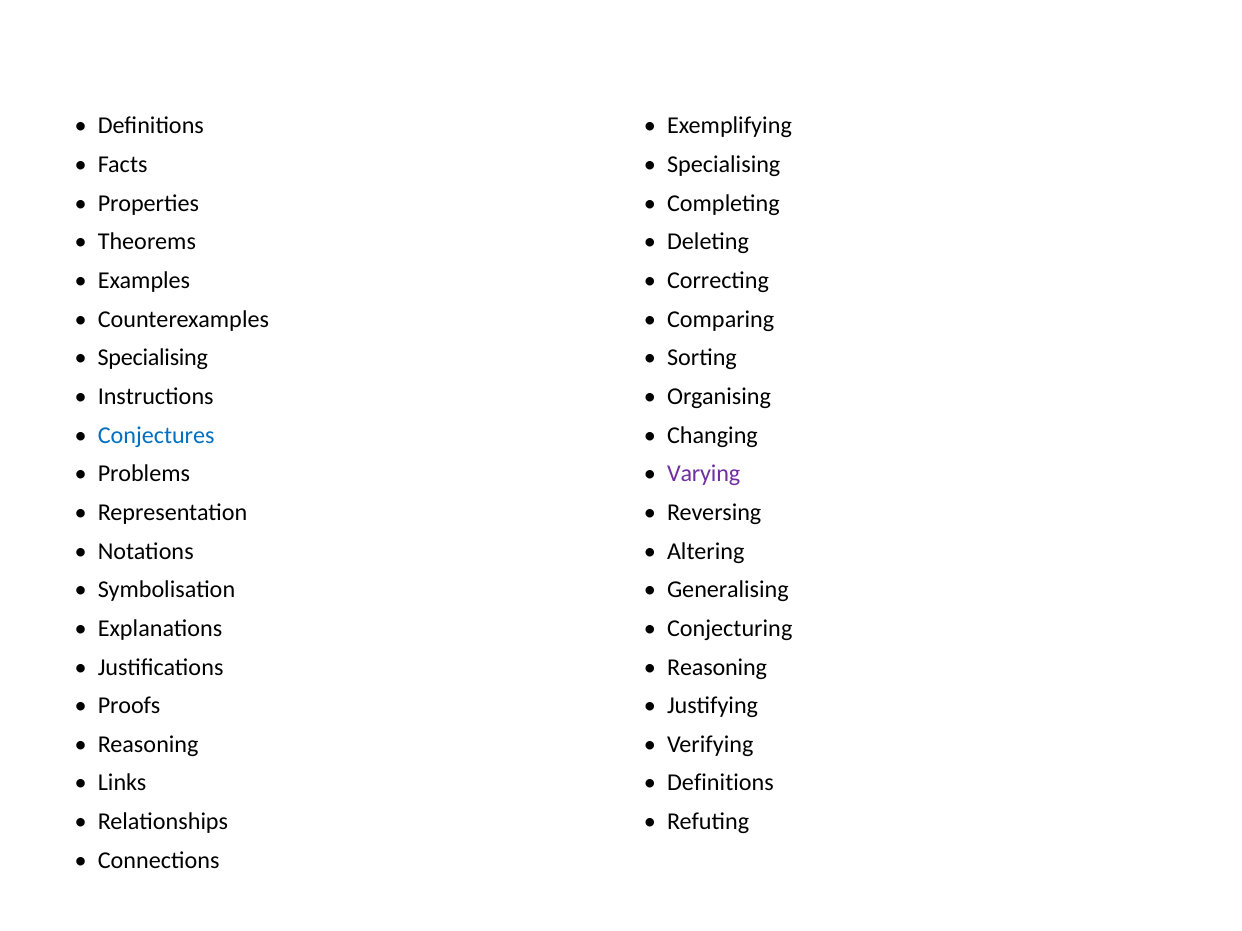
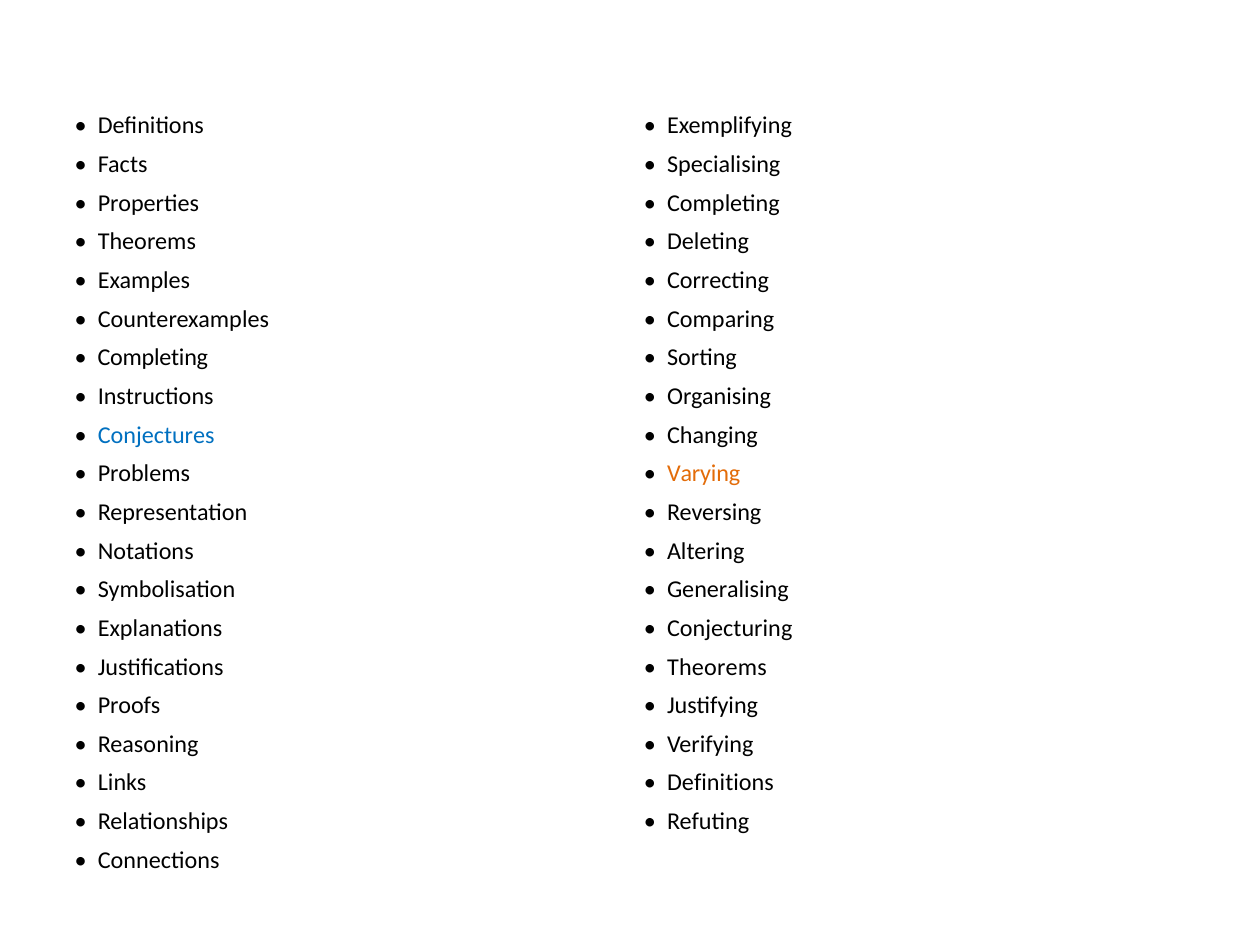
Specialising: Specialising -> Completing (153, 358)
Varying colour: purple -> orange (704, 474)
Reasoning: Reasoning -> Theorems (717, 667)
